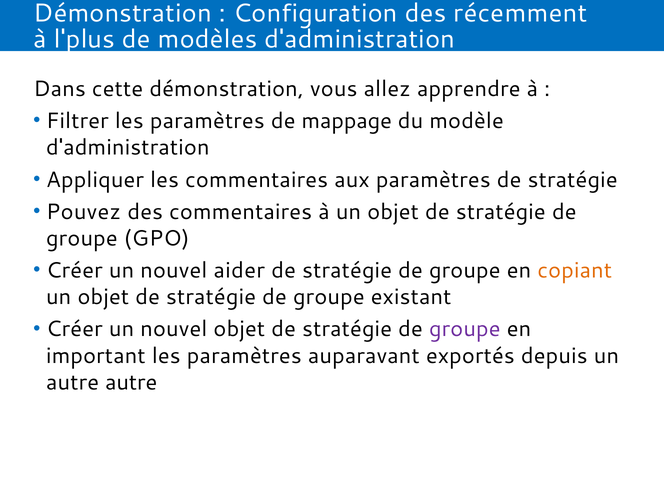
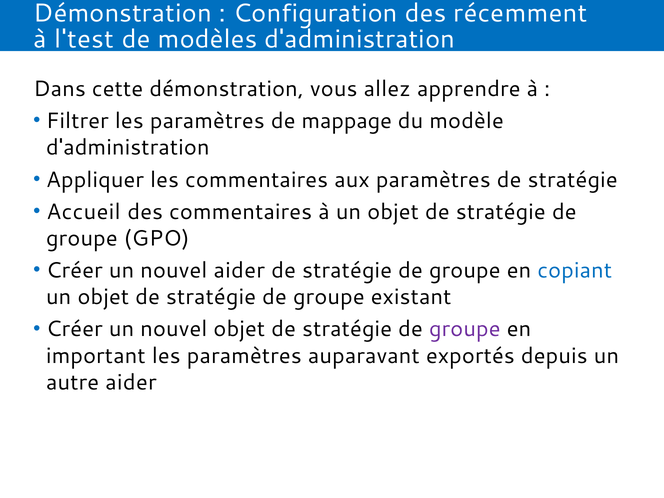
l'plus: l'plus -> l'test (84, 39)
Pouvez: Pouvez -> Accueil (83, 212)
copiant colour: orange -> blue (575, 271)
autre autre: autre -> aider (131, 382)
